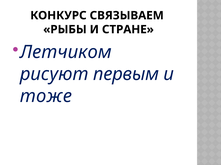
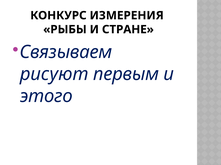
СВЯЗЫВАЕМ: СВЯЗЫВАЕМ -> ИЗМЕРЕНИЯ (127, 16)
Летчиком: Летчиком -> Связываем (66, 52)
тоже: тоже -> этого (46, 97)
